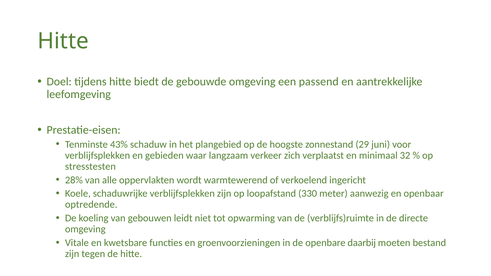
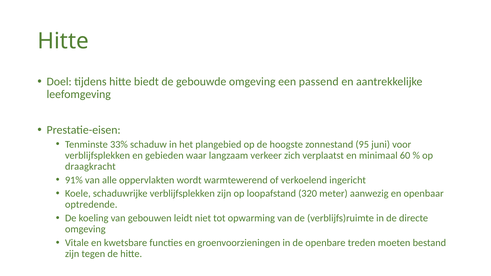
43%: 43% -> 33% (119, 144)
29: 29 -> 95 (362, 144)
32: 32 -> 60 (405, 155)
stresstesten: stresstesten -> draagkracht (90, 166)
28%: 28% -> 91% (74, 180)
330: 330 -> 320 (308, 194)
daarbij: daarbij -> treden (362, 243)
